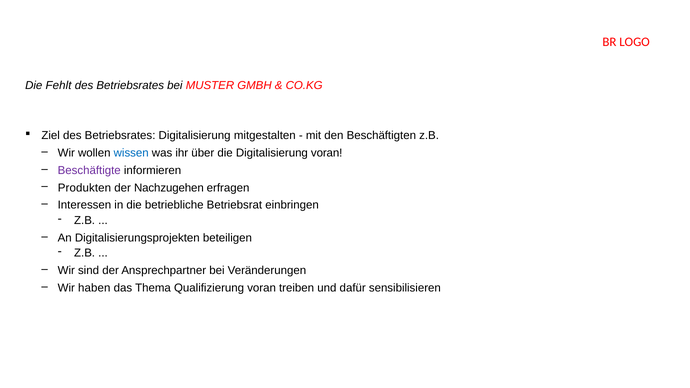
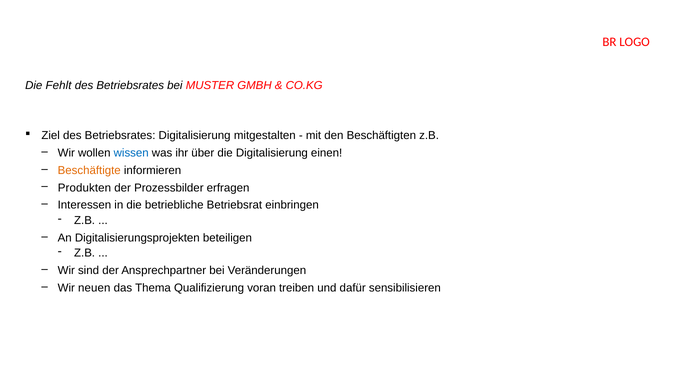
Digitalisierung voran: voran -> einen (327, 153)
Beschäftigte colour: purple -> orange (89, 170)
Nachzugehen: Nachzugehen -> Prozessbilder (169, 188)
haben: haben -> neuen (94, 288)
